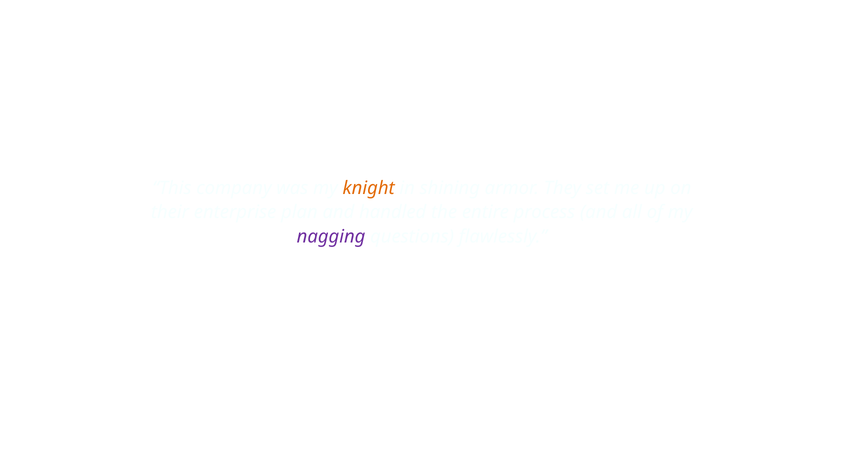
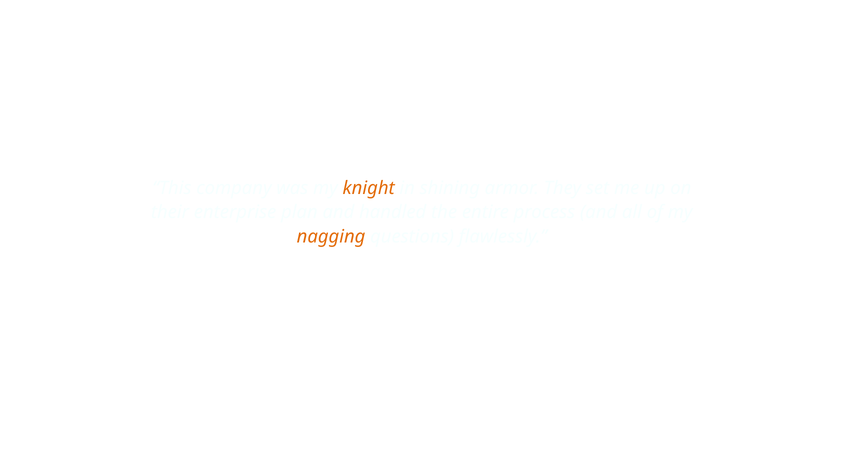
nagging colour: purple -> orange (331, 237)
